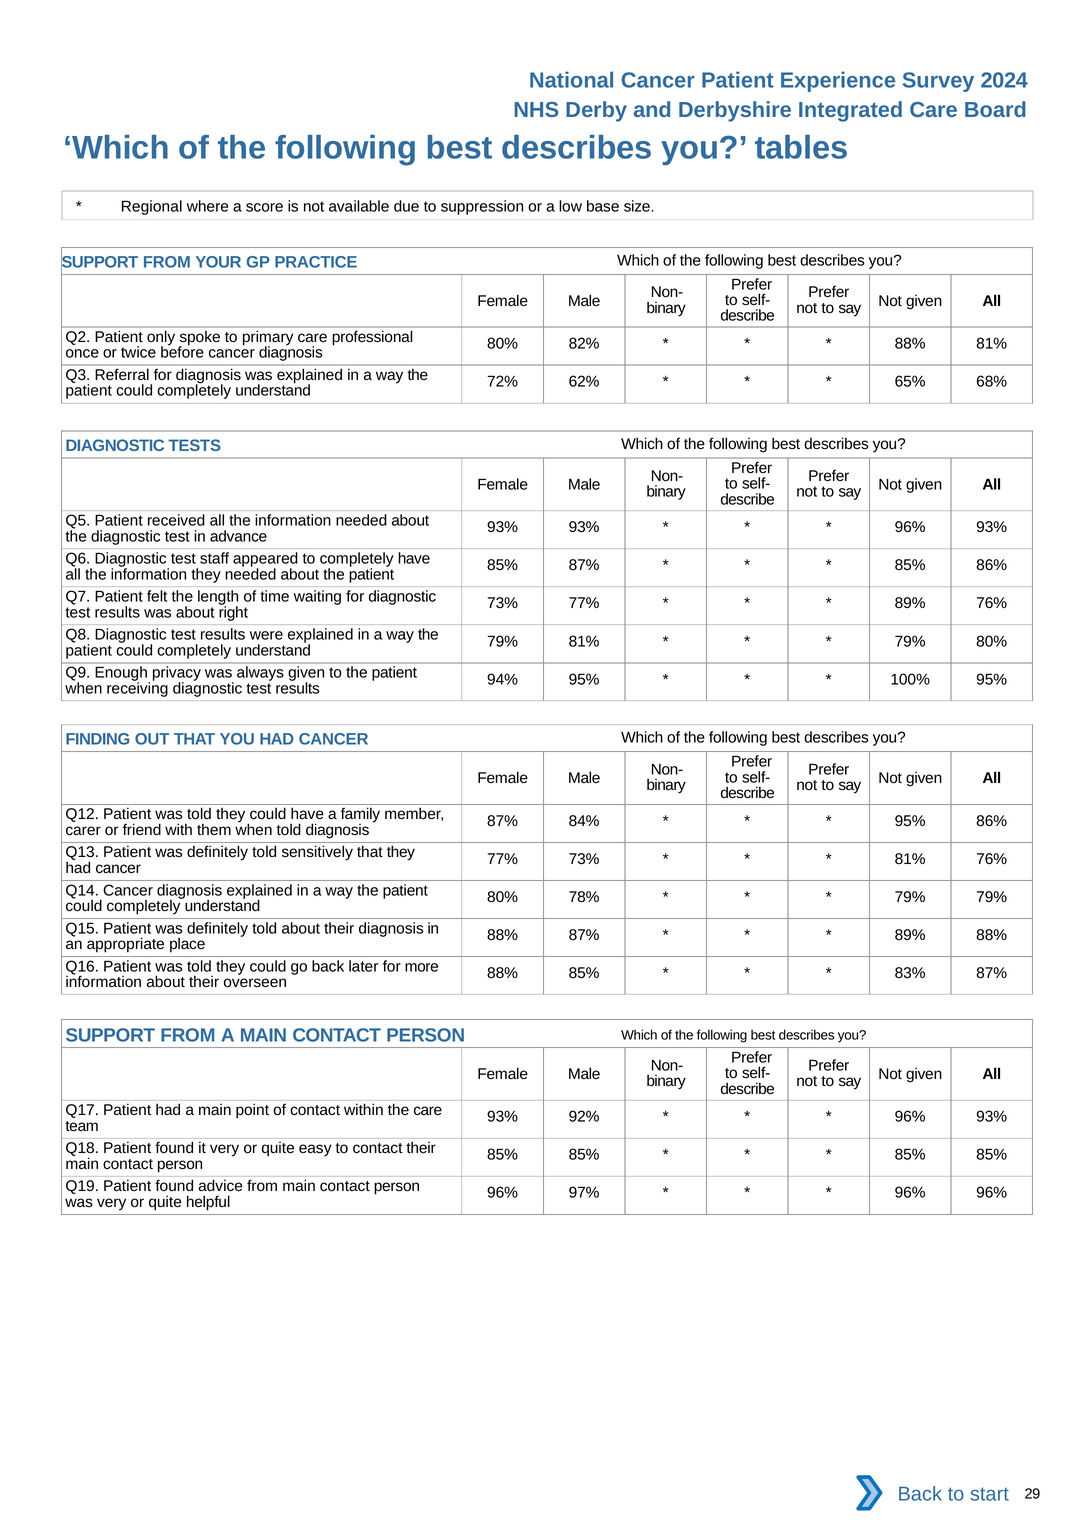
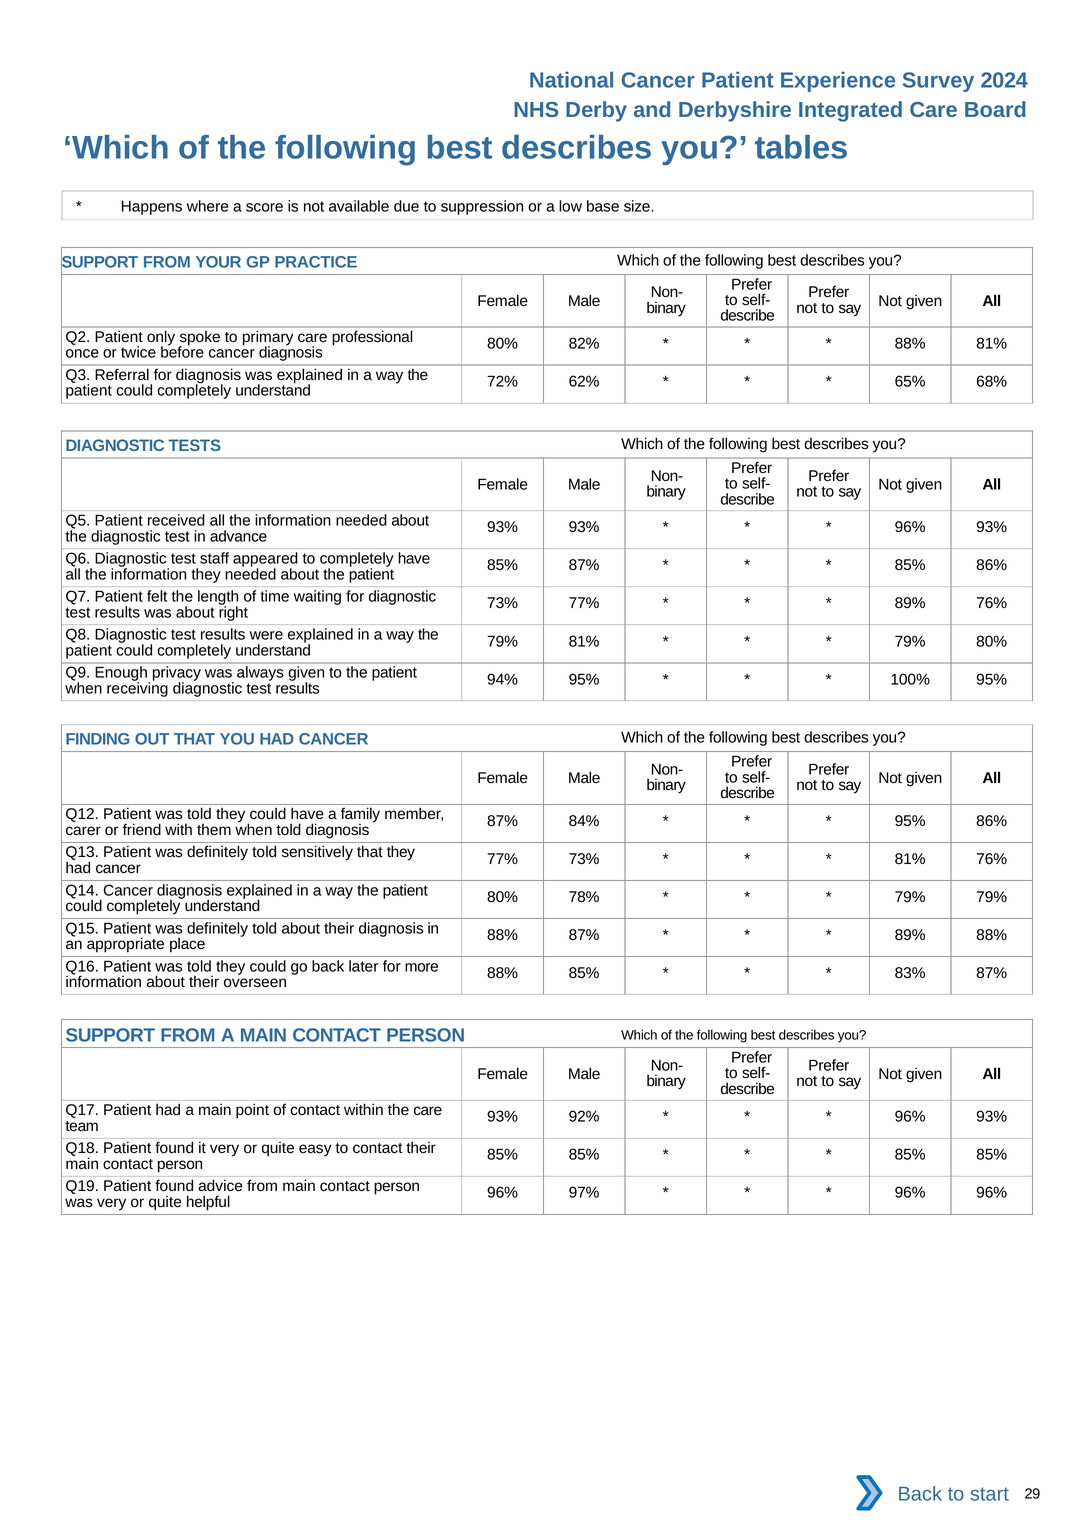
Regional: Regional -> Happens (152, 207)
